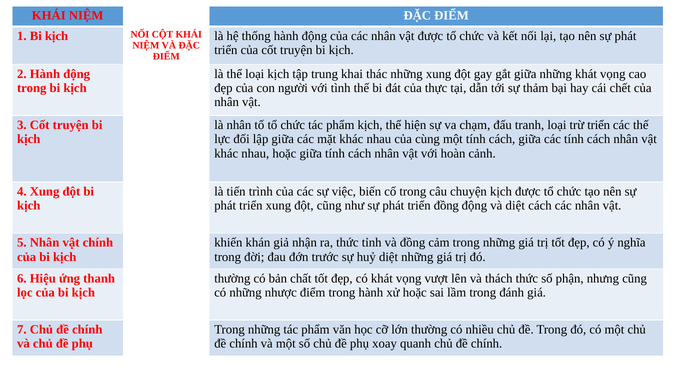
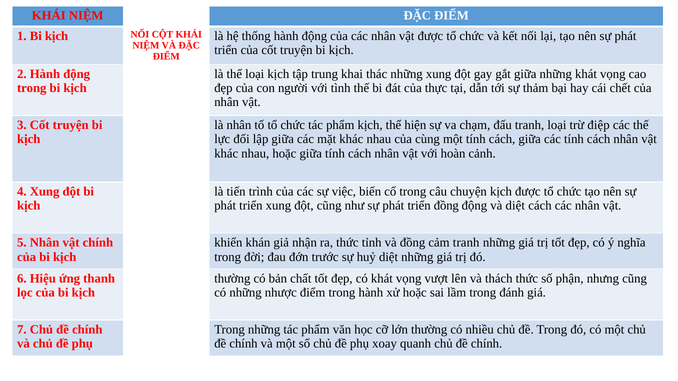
trừ triển: triển -> điệp (599, 125)
cảm trong: trong -> tranh (466, 243)
